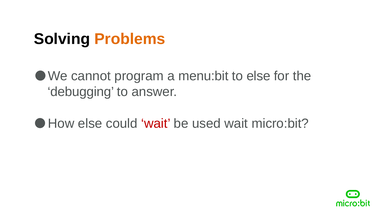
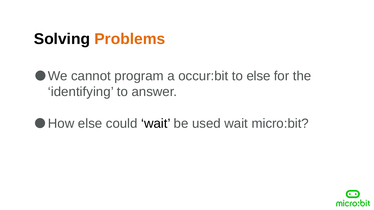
menu:bit: menu:bit -> occur:bit (203, 76)
debugging: debugging -> identifying (81, 92)
wait colour: red -> black (156, 124)
